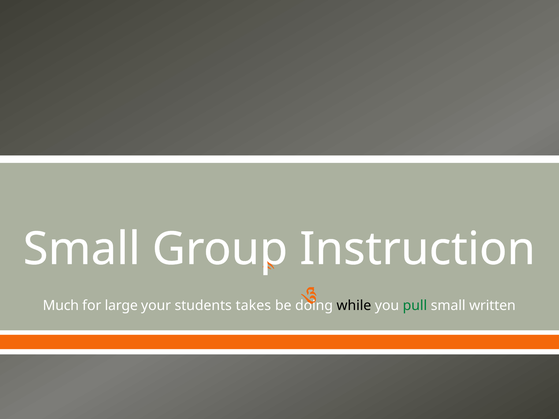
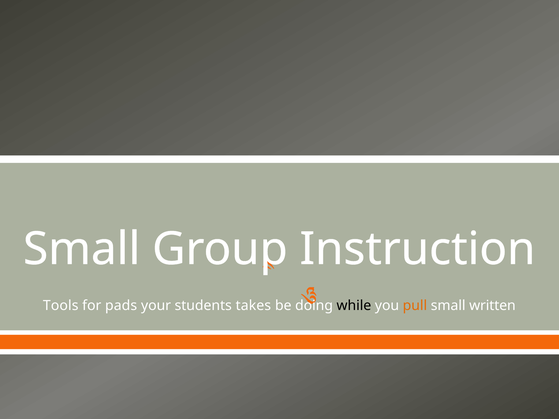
Much: Much -> Tools (61, 306)
large: large -> pads (121, 306)
pull colour: green -> orange (415, 306)
